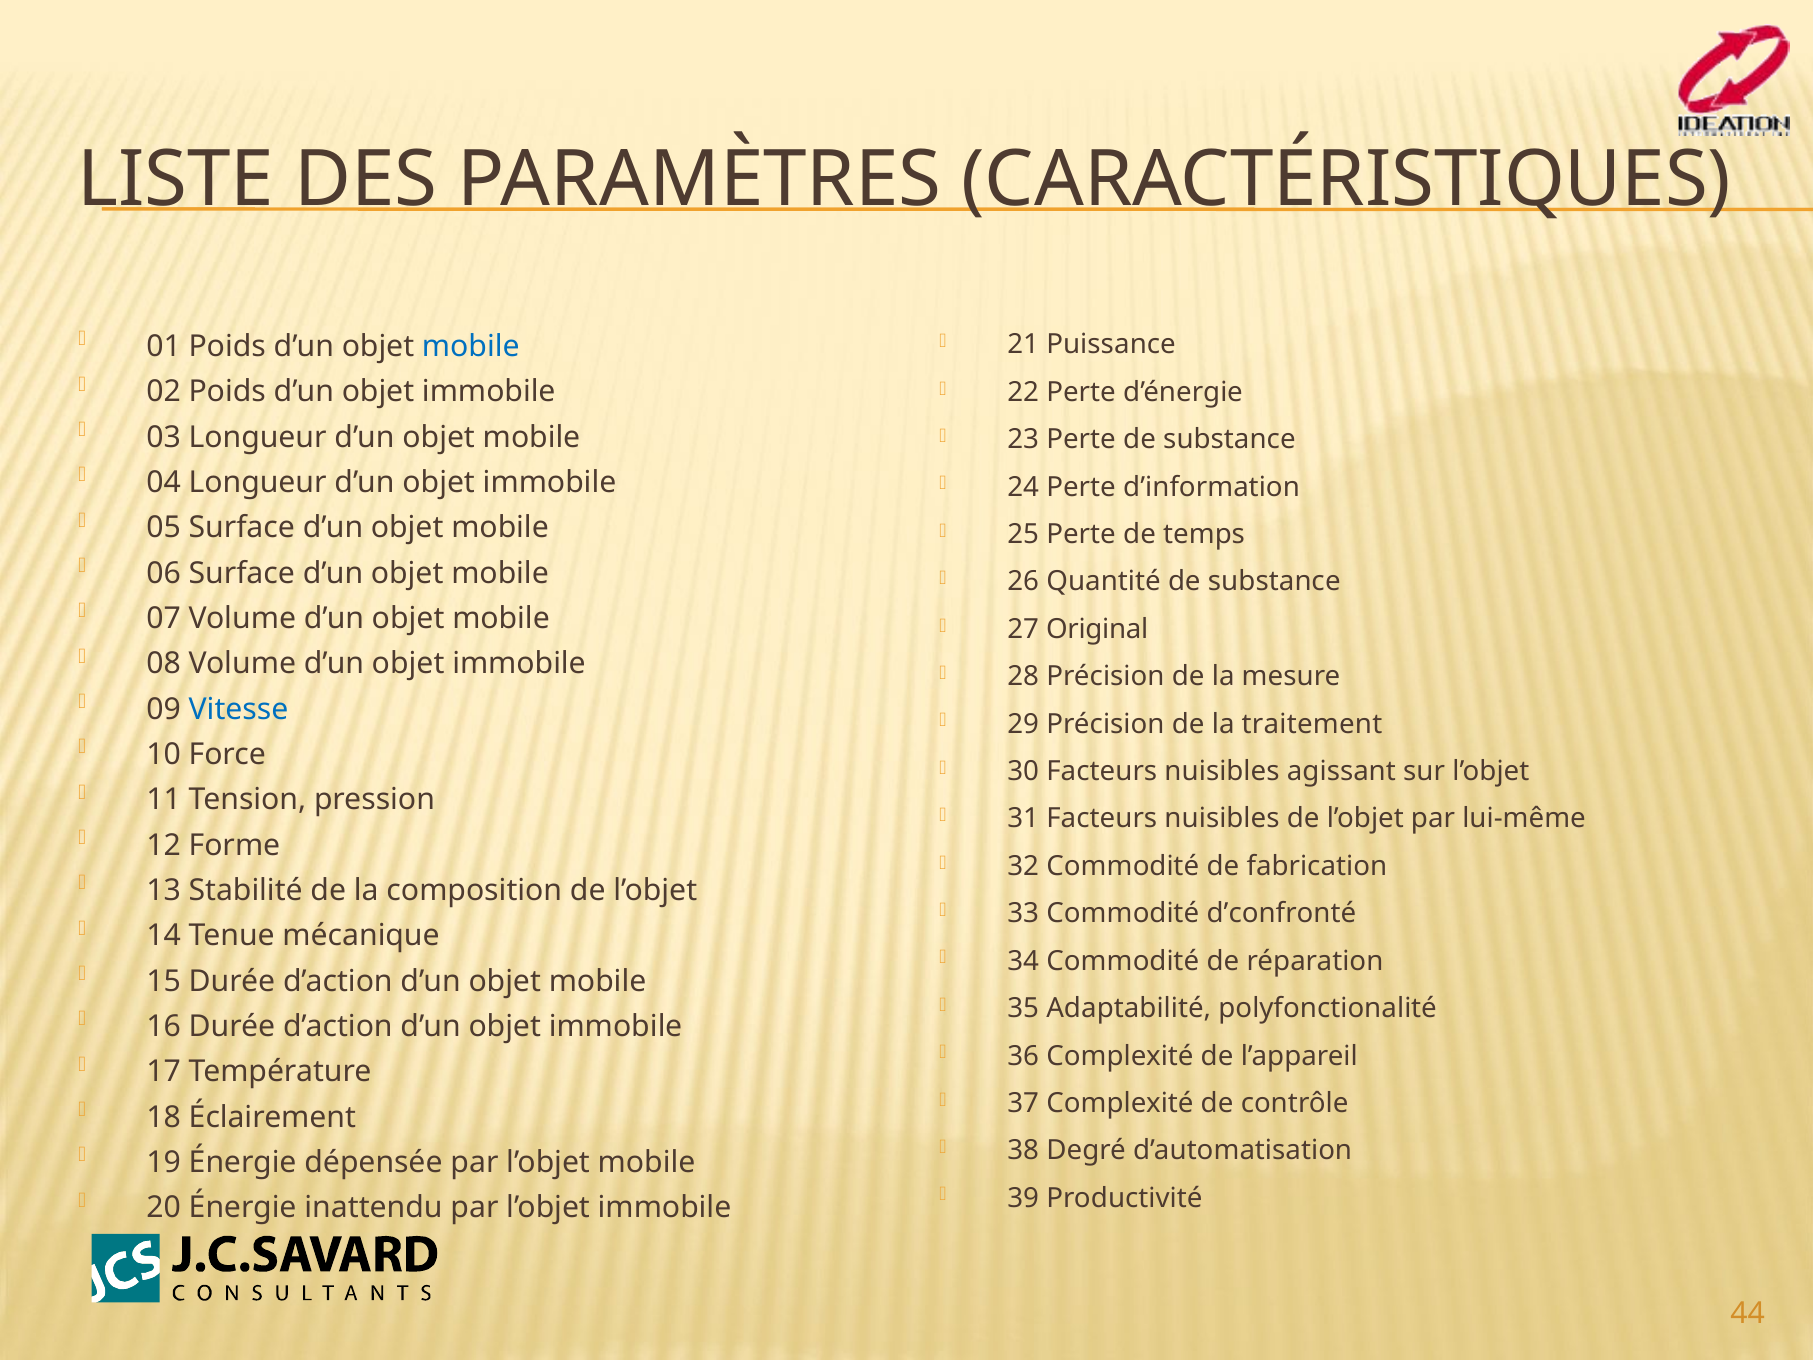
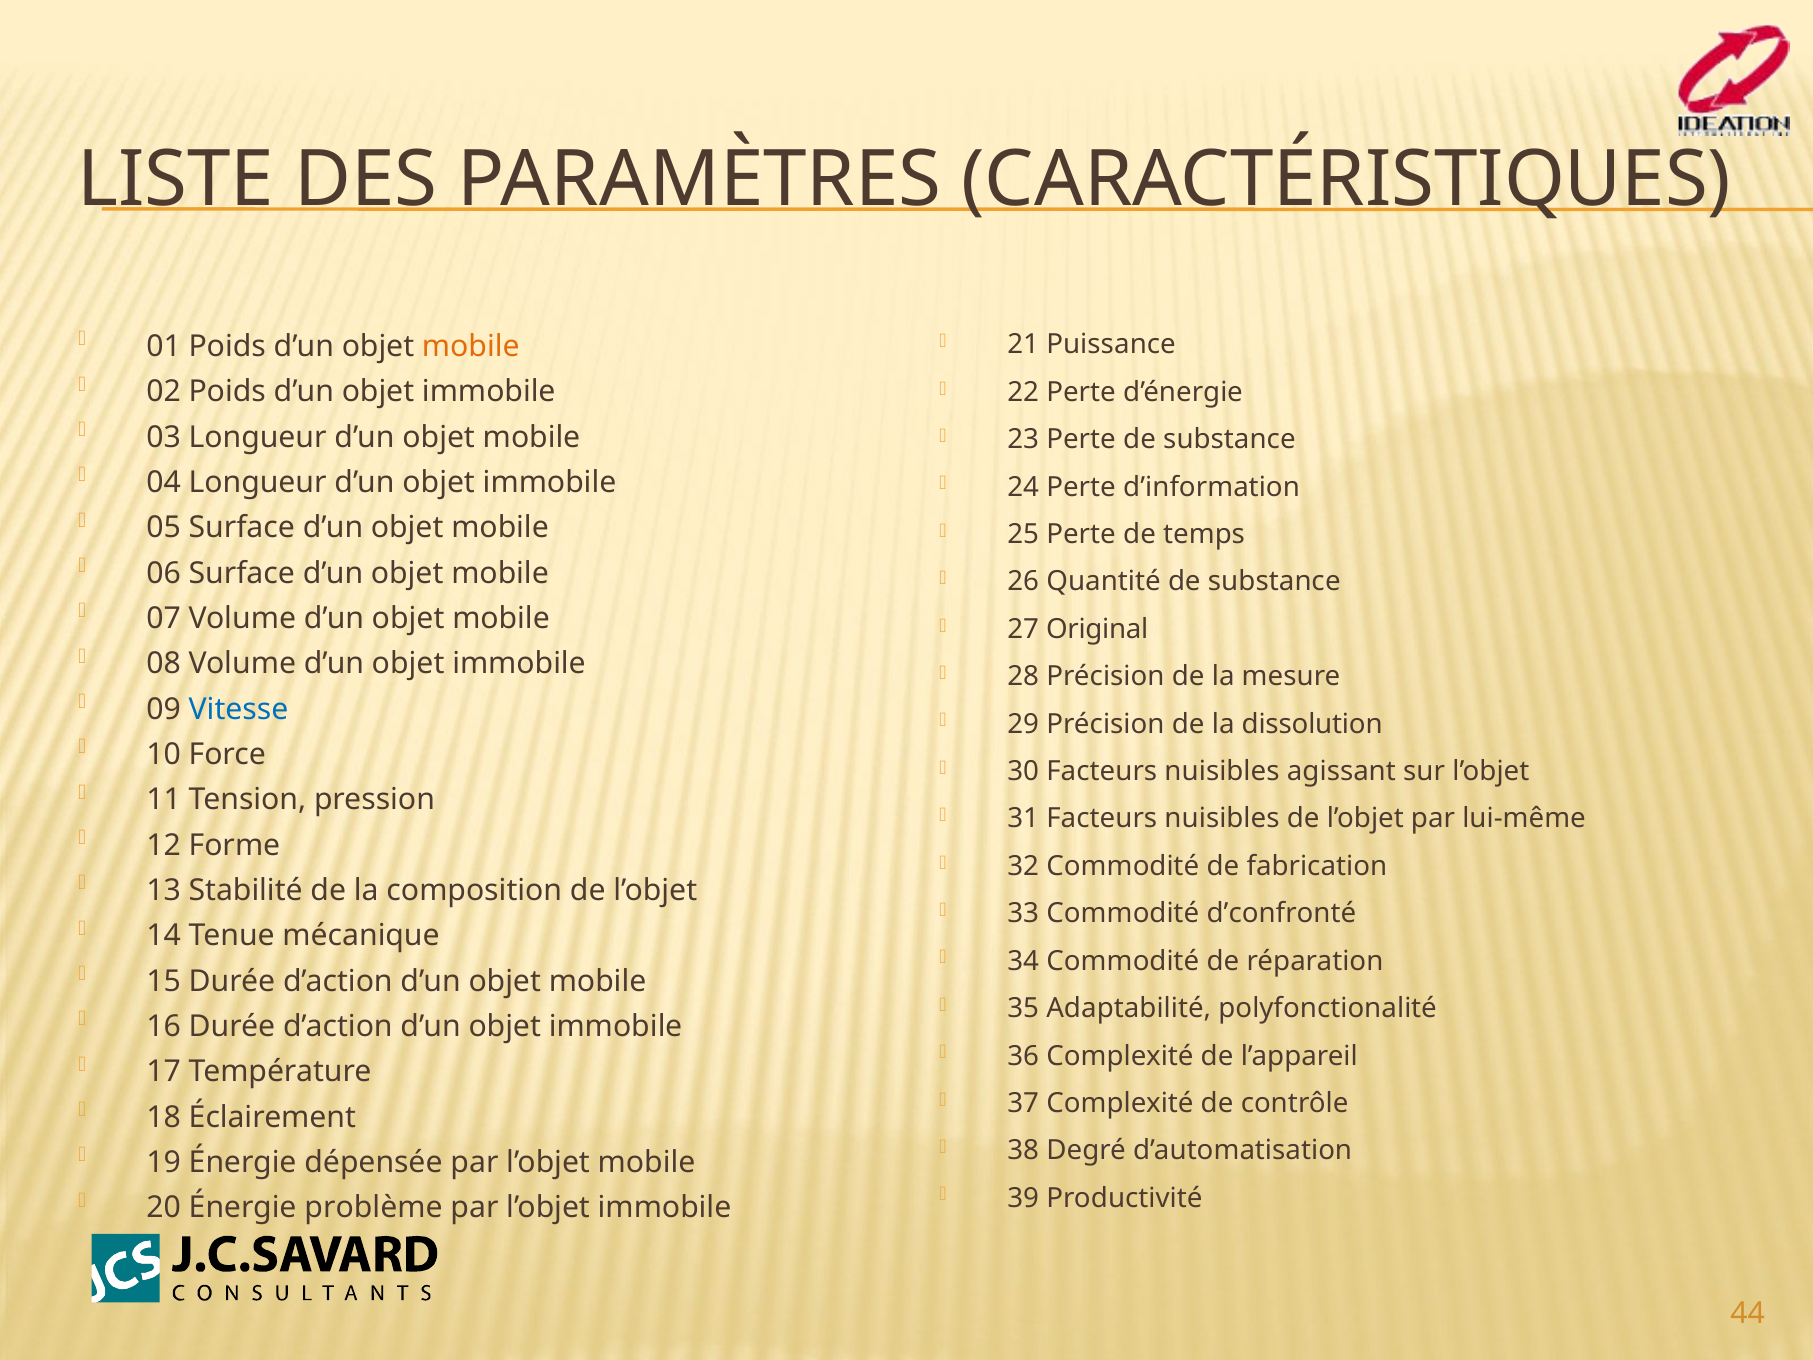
mobile colour: blue -> orange (471, 346)
traitement: traitement -> dissolution (1312, 724)
inattendu: inattendu -> problème (374, 1208)
